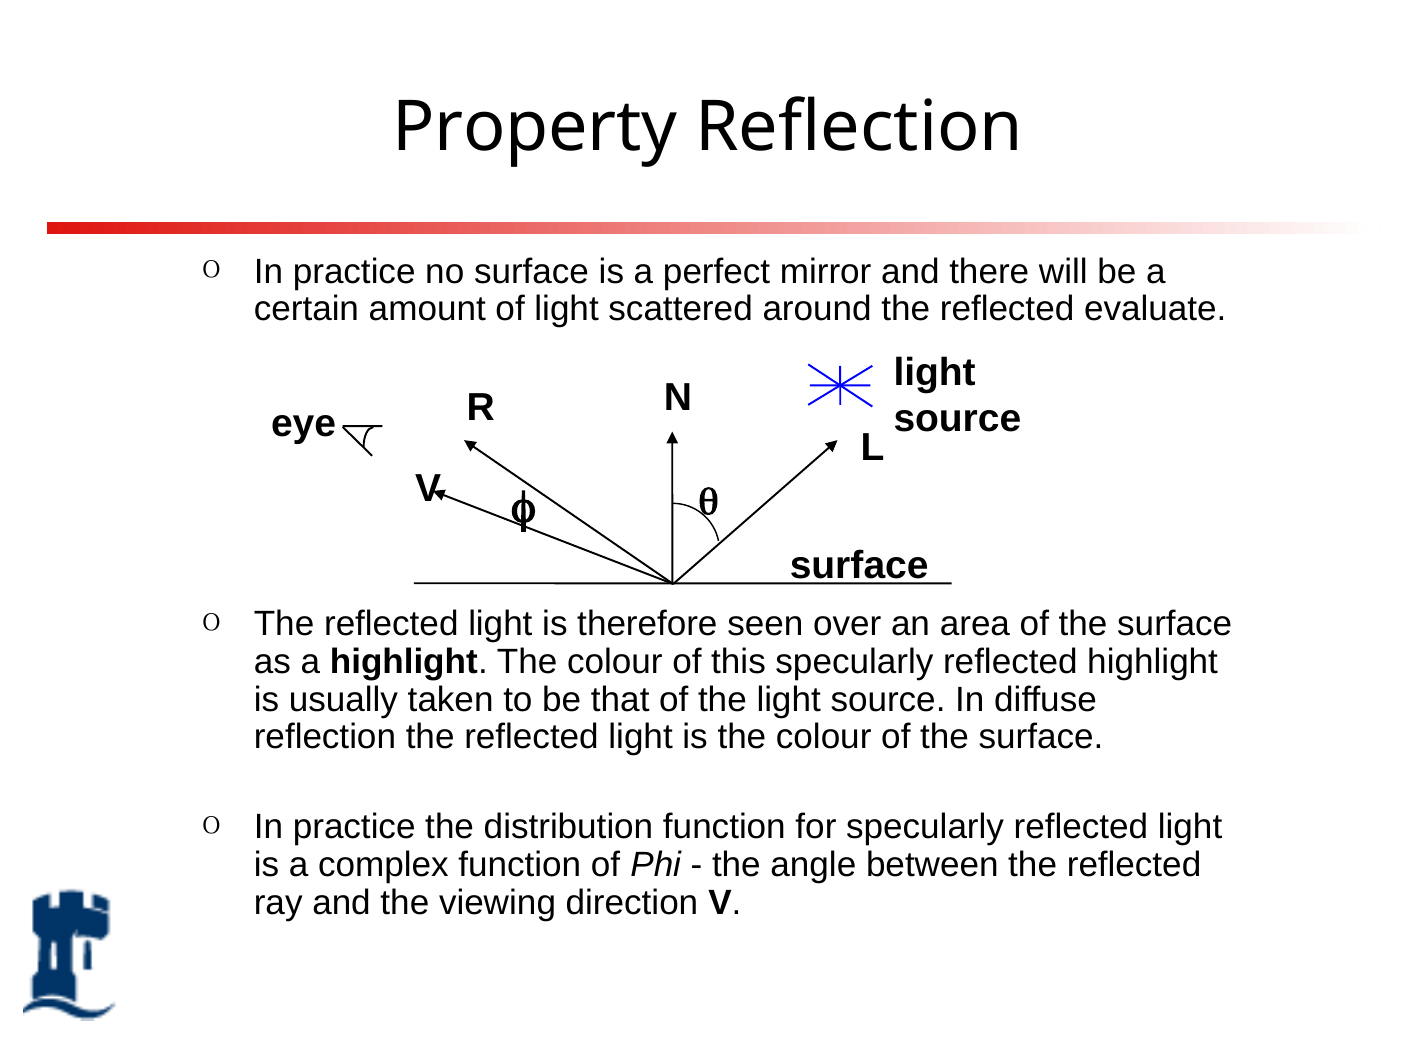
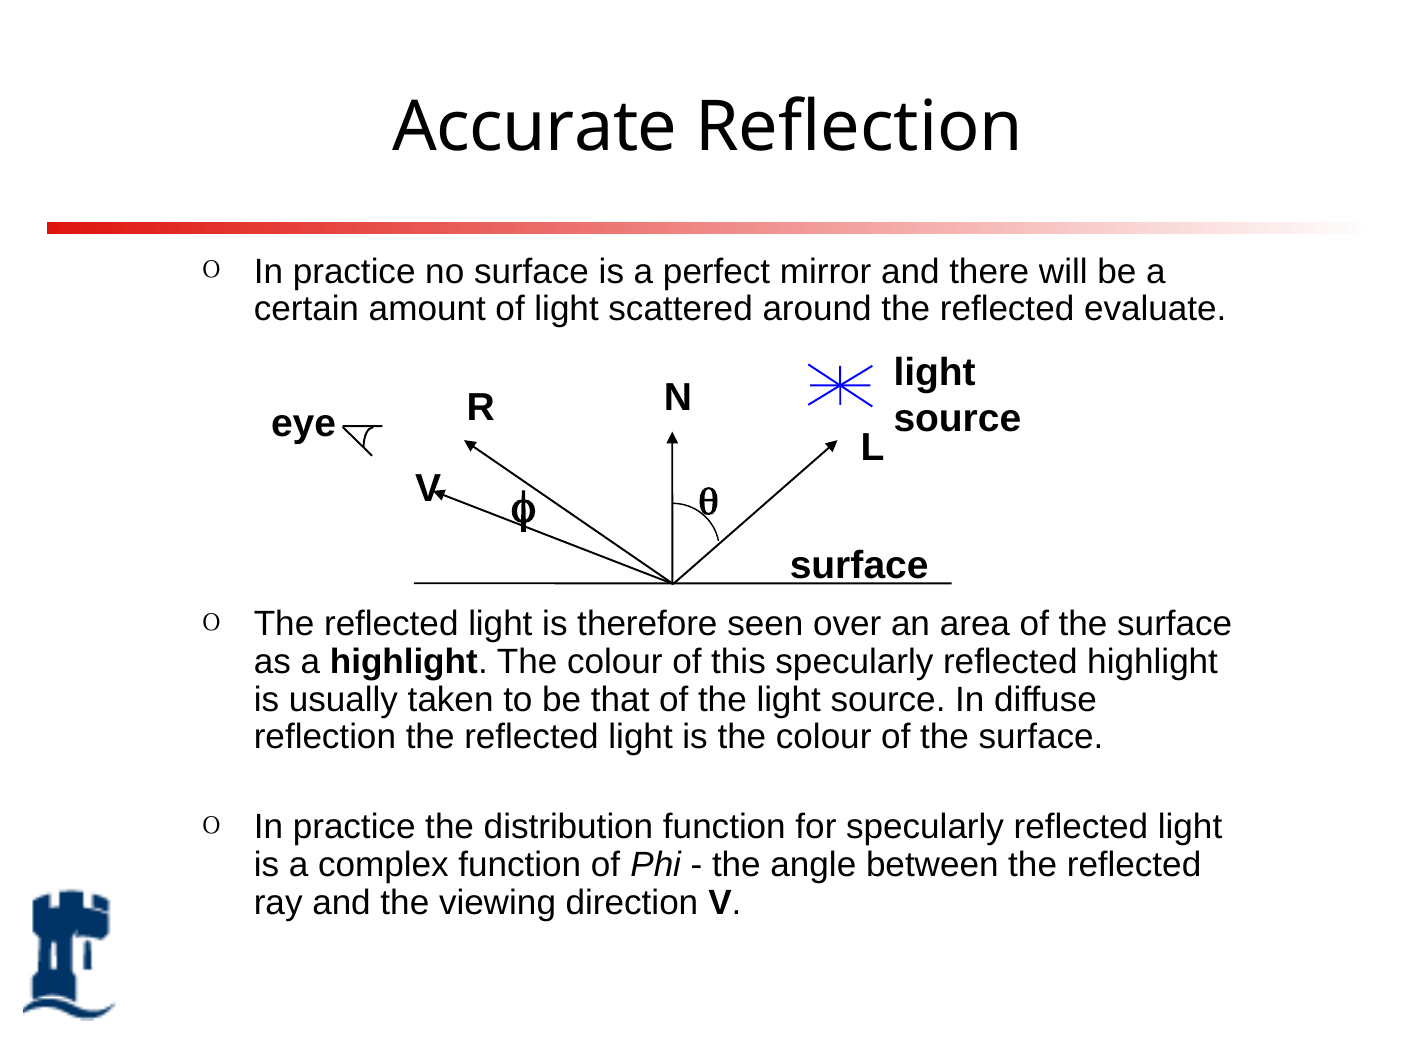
Property: Property -> Accurate (535, 128)
